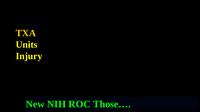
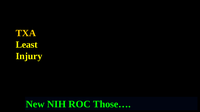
Units: Units -> Least (27, 45)
